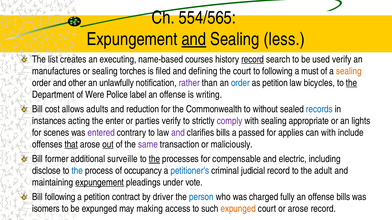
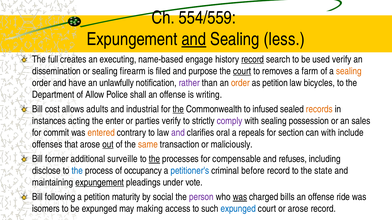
554/565: 554/565 -> 554/559 (207, 18)
list: list -> full (53, 59)
courses: courses -> engage (199, 59)
manufactures: manufactures -> dissemination (56, 71)
torches: torches -> firearm (133, 71)
defining: defining -> purpose (203, 71)
court underline: none -> present (242, 71)
to following: following -> removes (277, 71)
must: must -> farm (310, 71)
other: other -> have (77, 83)
order colour: blue -> orange (240, 83)
the underline: present -> none (352, 83)
Were: Were -> Allow (95, 95)
label: label -> shall (138, 95)
reduction: reduction -> industrial (143, 109)
the underline: none -> present (178, 109)
without: without -> infused (265, 109)
records colour: blue -> orange (319, 109)
appropriate: appropriate -> possession (309, 121)
lights: lights -> sales (361, 121)
scenes: scenes -> commit (56, 133)
entered colour: purple -> orange (101, 133)
clarifies bills: bills -> oral (223, 133)
passed: passed -> repeals (252, 133)
applies: applies -> section (291, 133)
that underline: present -> none (71, 145)
same colour: purple -> orange (148, 145)
electric: electric -> refuses (293, 159)
judicial: judicial -> before (253, 171)
adult: adult -> state (323, 171)
contract: contract -> maturity (126, 197)
driver: driver -> social (163, 197)
person colour: blue -> purple (201, 197)
was underline: none -> present (240, 197)
fully: fully -> bills (288, 197)
offense bills: bills -> ride (343, 197)
expunged colour: orange -> blue (238, 209)
